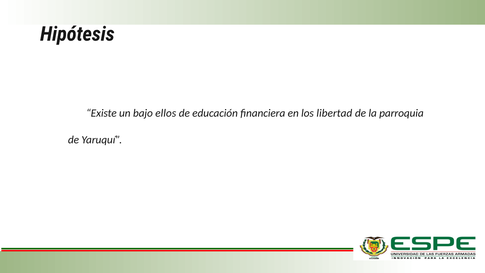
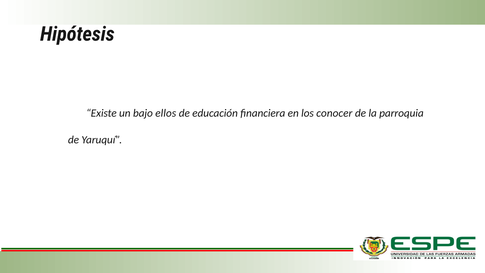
libertad: libertad -> conocer (334, 113)
